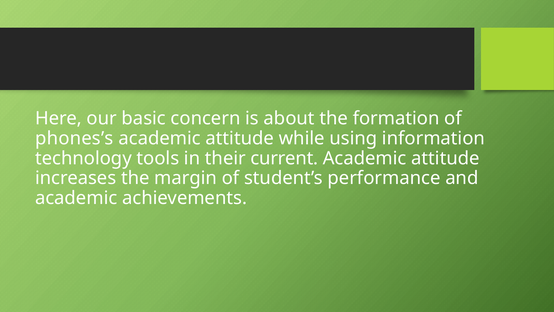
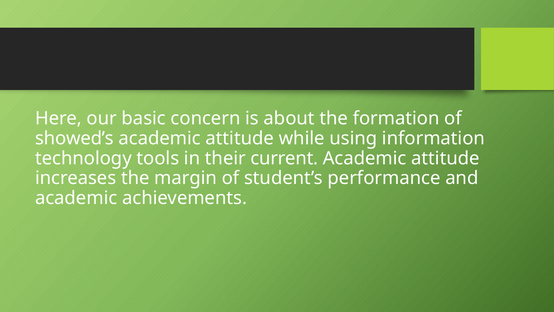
phones’s: phones’s -> showed’s (74, 138)
